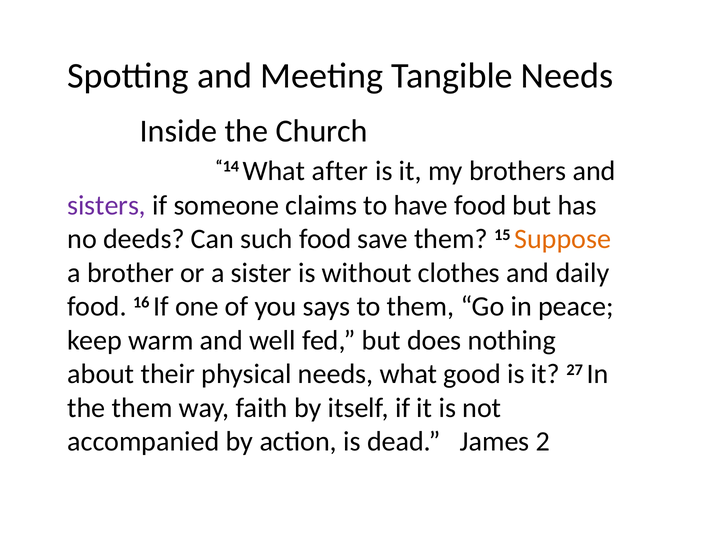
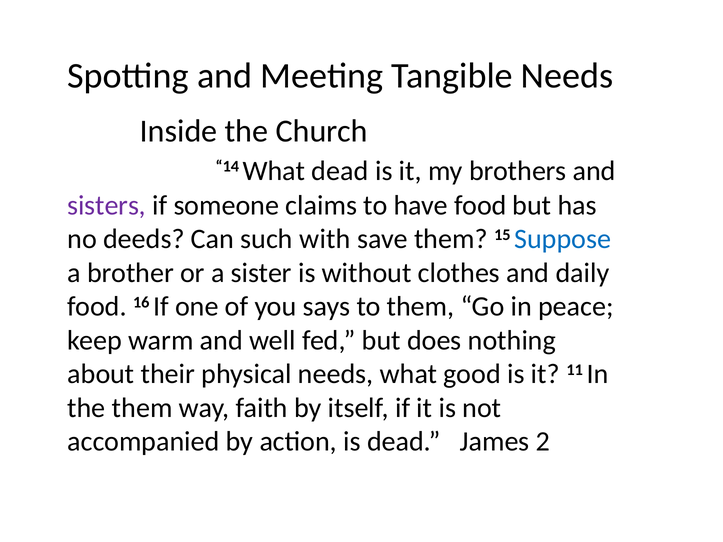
What after: after -> dead (340, 171)
such food: food -> with (325, 239)
Suppose colour: orange -> blue (563, 239)
27: 27 -> 11 (575, 370)
